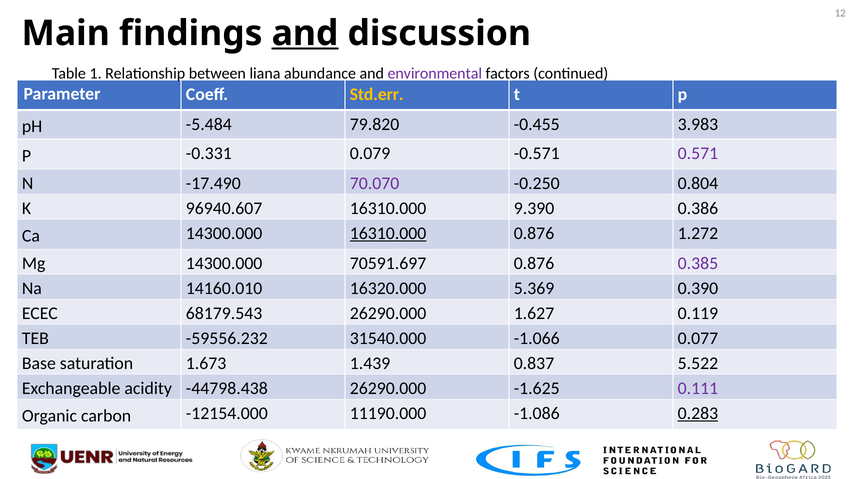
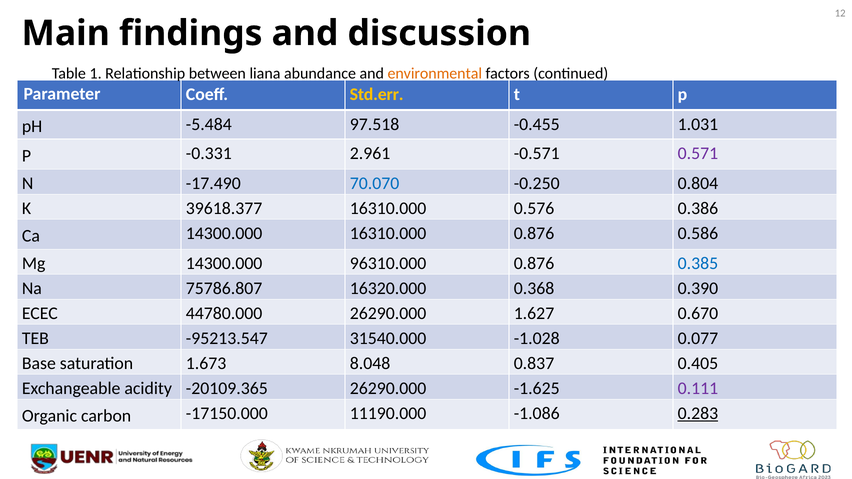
and underline: present -> none (305, 33)
environmental colour: purple -> orange (435, 73)
79.820: 79.820 -> 97.518 (375, 124)
3.983: 3.983 -> 1.031 (698, 124)
0.079: 0.079 -> 2.961 (370, 153)
70.070 colour: purple -> blue (375, 184)
96940.607: 96940.607 -> 39618.377 (224, 209)
9.390: 9.390 -> 0.576 (534, 209)
16310.000 underline: present -> none (388, 234)
1.272: 1.272 -> 0.586 (698, 234)
70591.697: 70591.697 -> 96310.000 (388, 264)
0.385 colour: purple -> blue (698, 264)
14160.010: 14160.010 -> 75786.807 (224, 289)
5.369: 5.369 -> 0.368 (534, 289)
68179.543: 68179.543 -> 44780.000 (224, 314)
0.119: 0.119 -> 0.670 (698, 314)
-59556.232: -59556.232 -> -95213.547 (227, 339)
-1.066: -1.066 -> -1.028 (537, 339)
1.439: 1.439 -> 8.048 (370, 364)
5.522: 5.522 -> 0.405 (698, 364)
-44798.438: -44798.438 -> -20109.365 (227, 389)
-12154.000: -12154.000 -> -17150.000 (227, 414)
